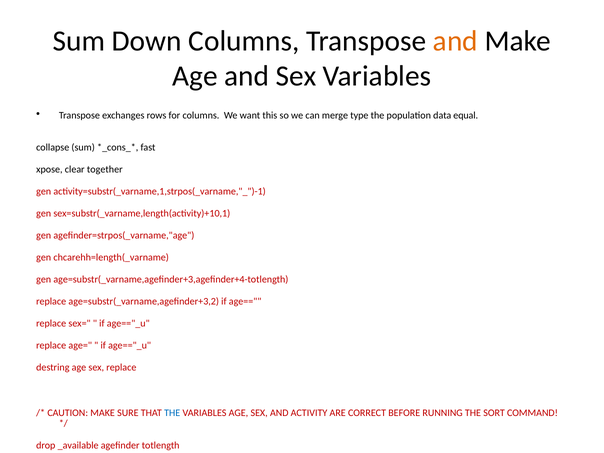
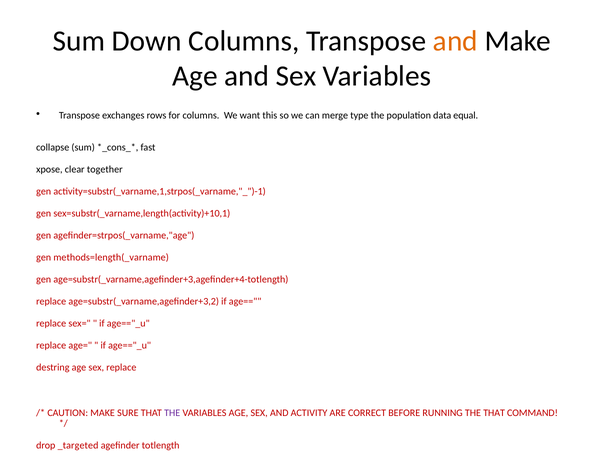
chcarehh=length(_varname: chcarehh=length(_varname -> methods=length(_varname (111, 257)
THE colour: blue -> purple (172, 413)
THE SORT: SORT -> THAT (494, 413)
_available: _available -> _targeted (78, 446)
